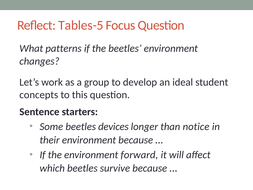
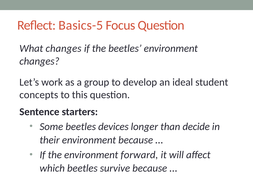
Tables-5: Tables-5 -> Basics-5 (81, 25)
What patterns: patterns -> changes (63, 48)
notice: notice -> decide (196, 126)
